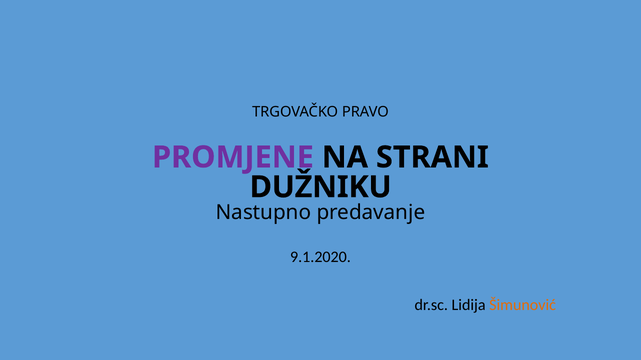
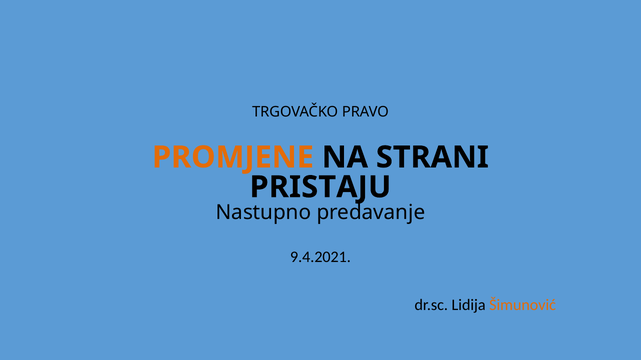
PROMJENE colour: purple -> orange (233, 158)
DUŽNIKU: DUŽNIKU -> PRISTAJU (320, 187)
9.1.2020: 9.1.2020 -> 9.4.2021 (320, 257)
